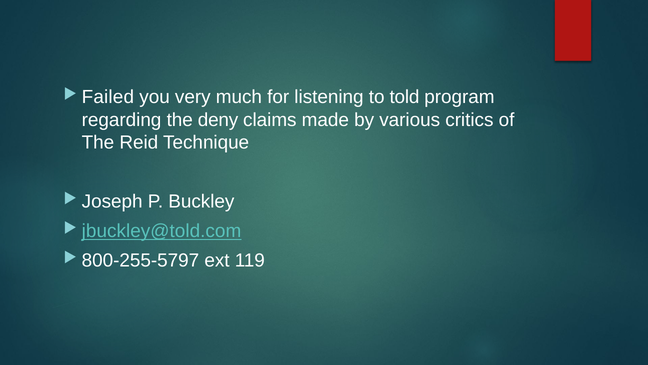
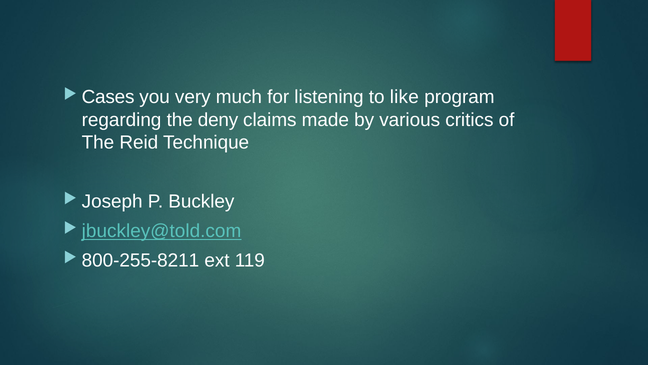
Failed: Failed -> Cases (108, 97)
told: told -> like (404, 97)
800-255-5797: 800-255-5797 -> 800-255-8211 (140, 260)
